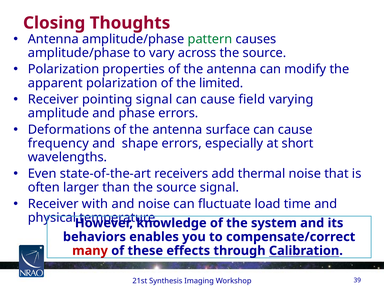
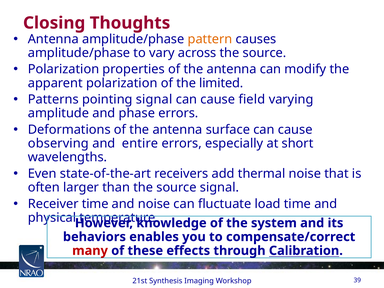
pattern colour: green -> orange (210, 39)
Receiver: Receiver -> Patterns (53, 99)
frequency: frequency -> observing (58, 143)
shape: shape -> entire (140, 143)
Receiver with: with -> time (95, 204)
